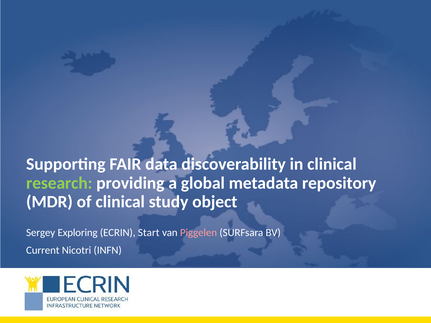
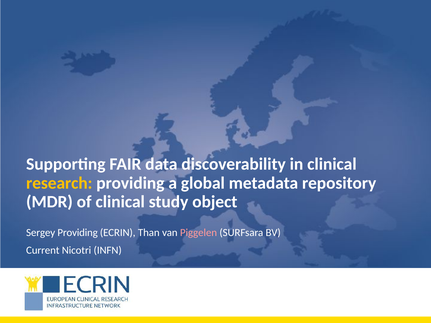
research colour: light green -> yellow (59, 183)
Sergey Exploring: Exploring -> Providing (78, 233)
Start: Start -> Than (149, 233)
